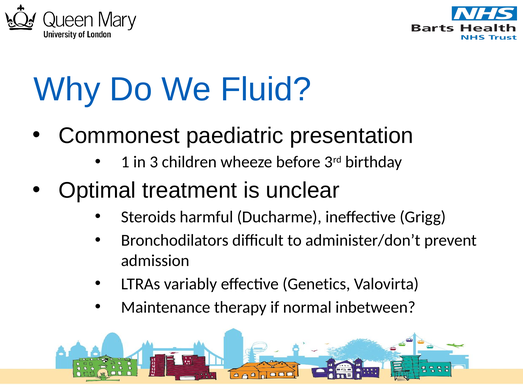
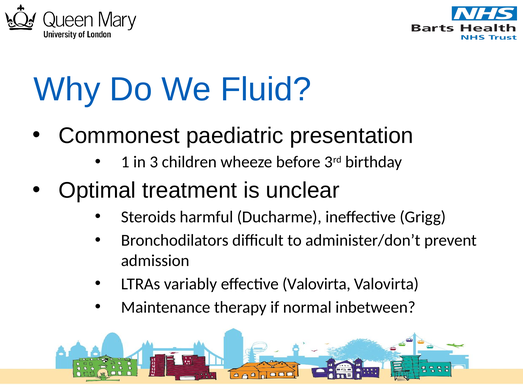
effective Genetics: Genetics -> Valovirta (316, 284)
